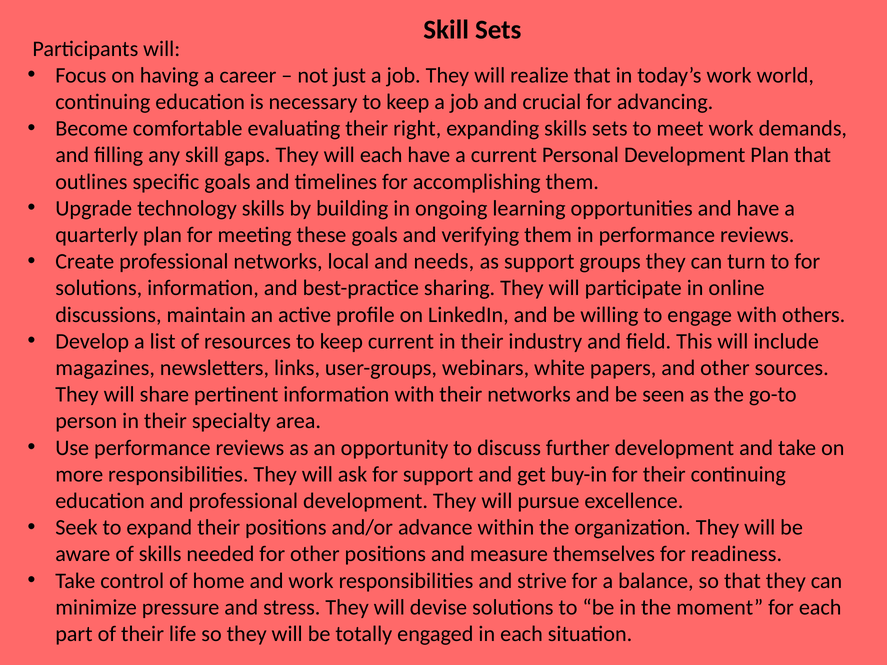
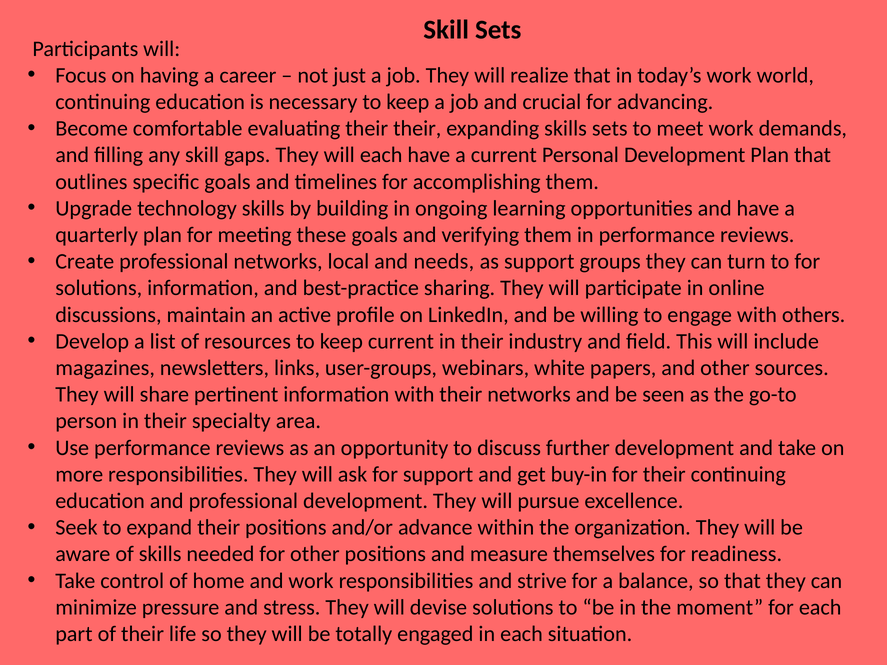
their right: right -> their (417, 129)
